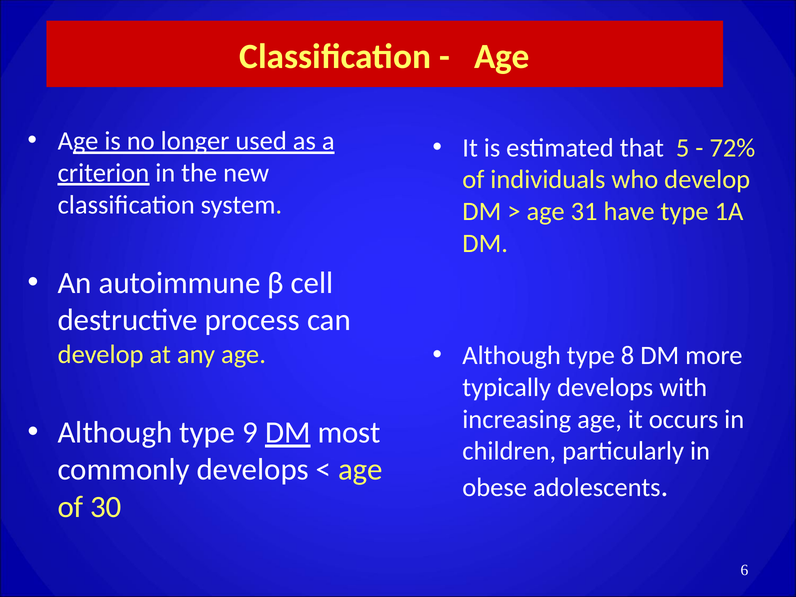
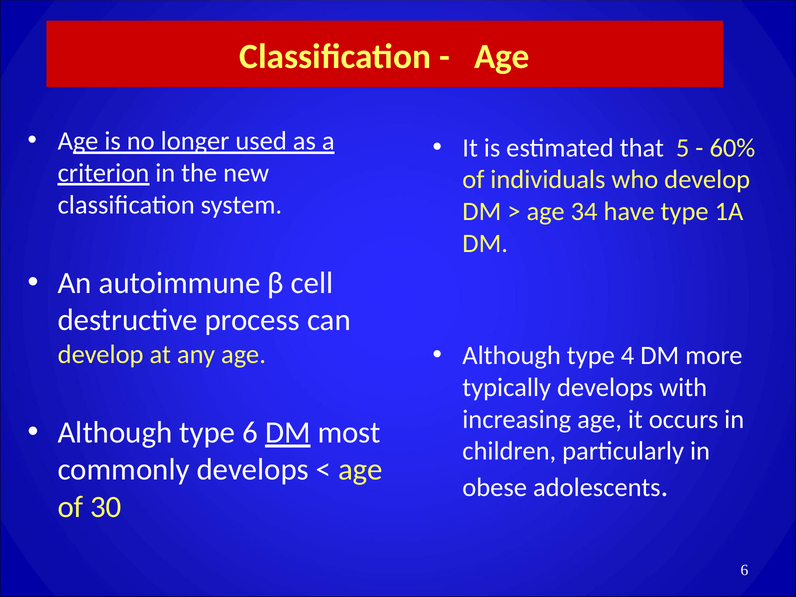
72%: 72% -> 60% (732, 148)
31: 31 -> 34 (584, 211)
8: 8 -> 4 (628, 356)
type 9: 9 -> 6 (250, 433)
